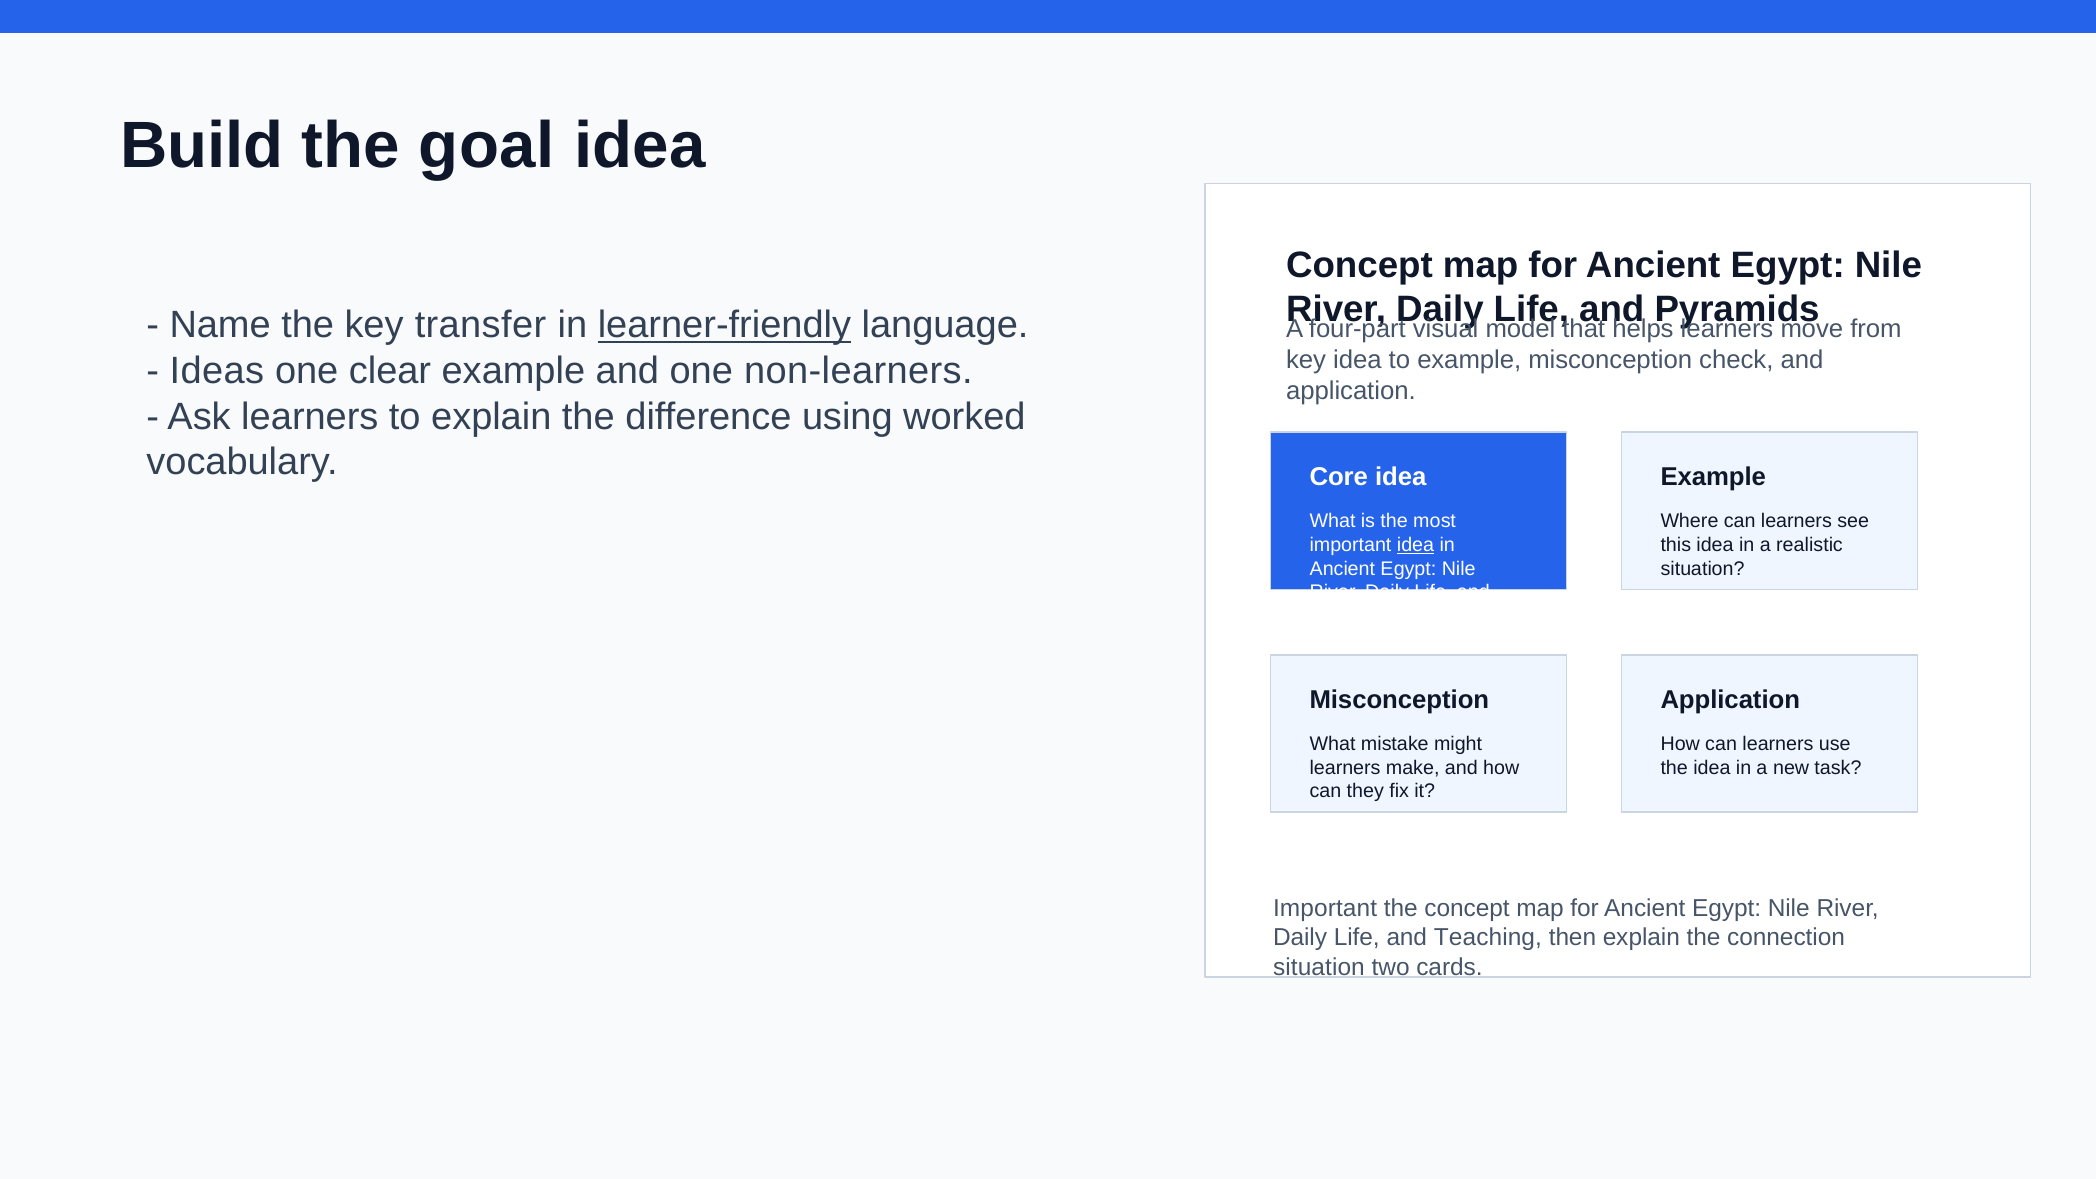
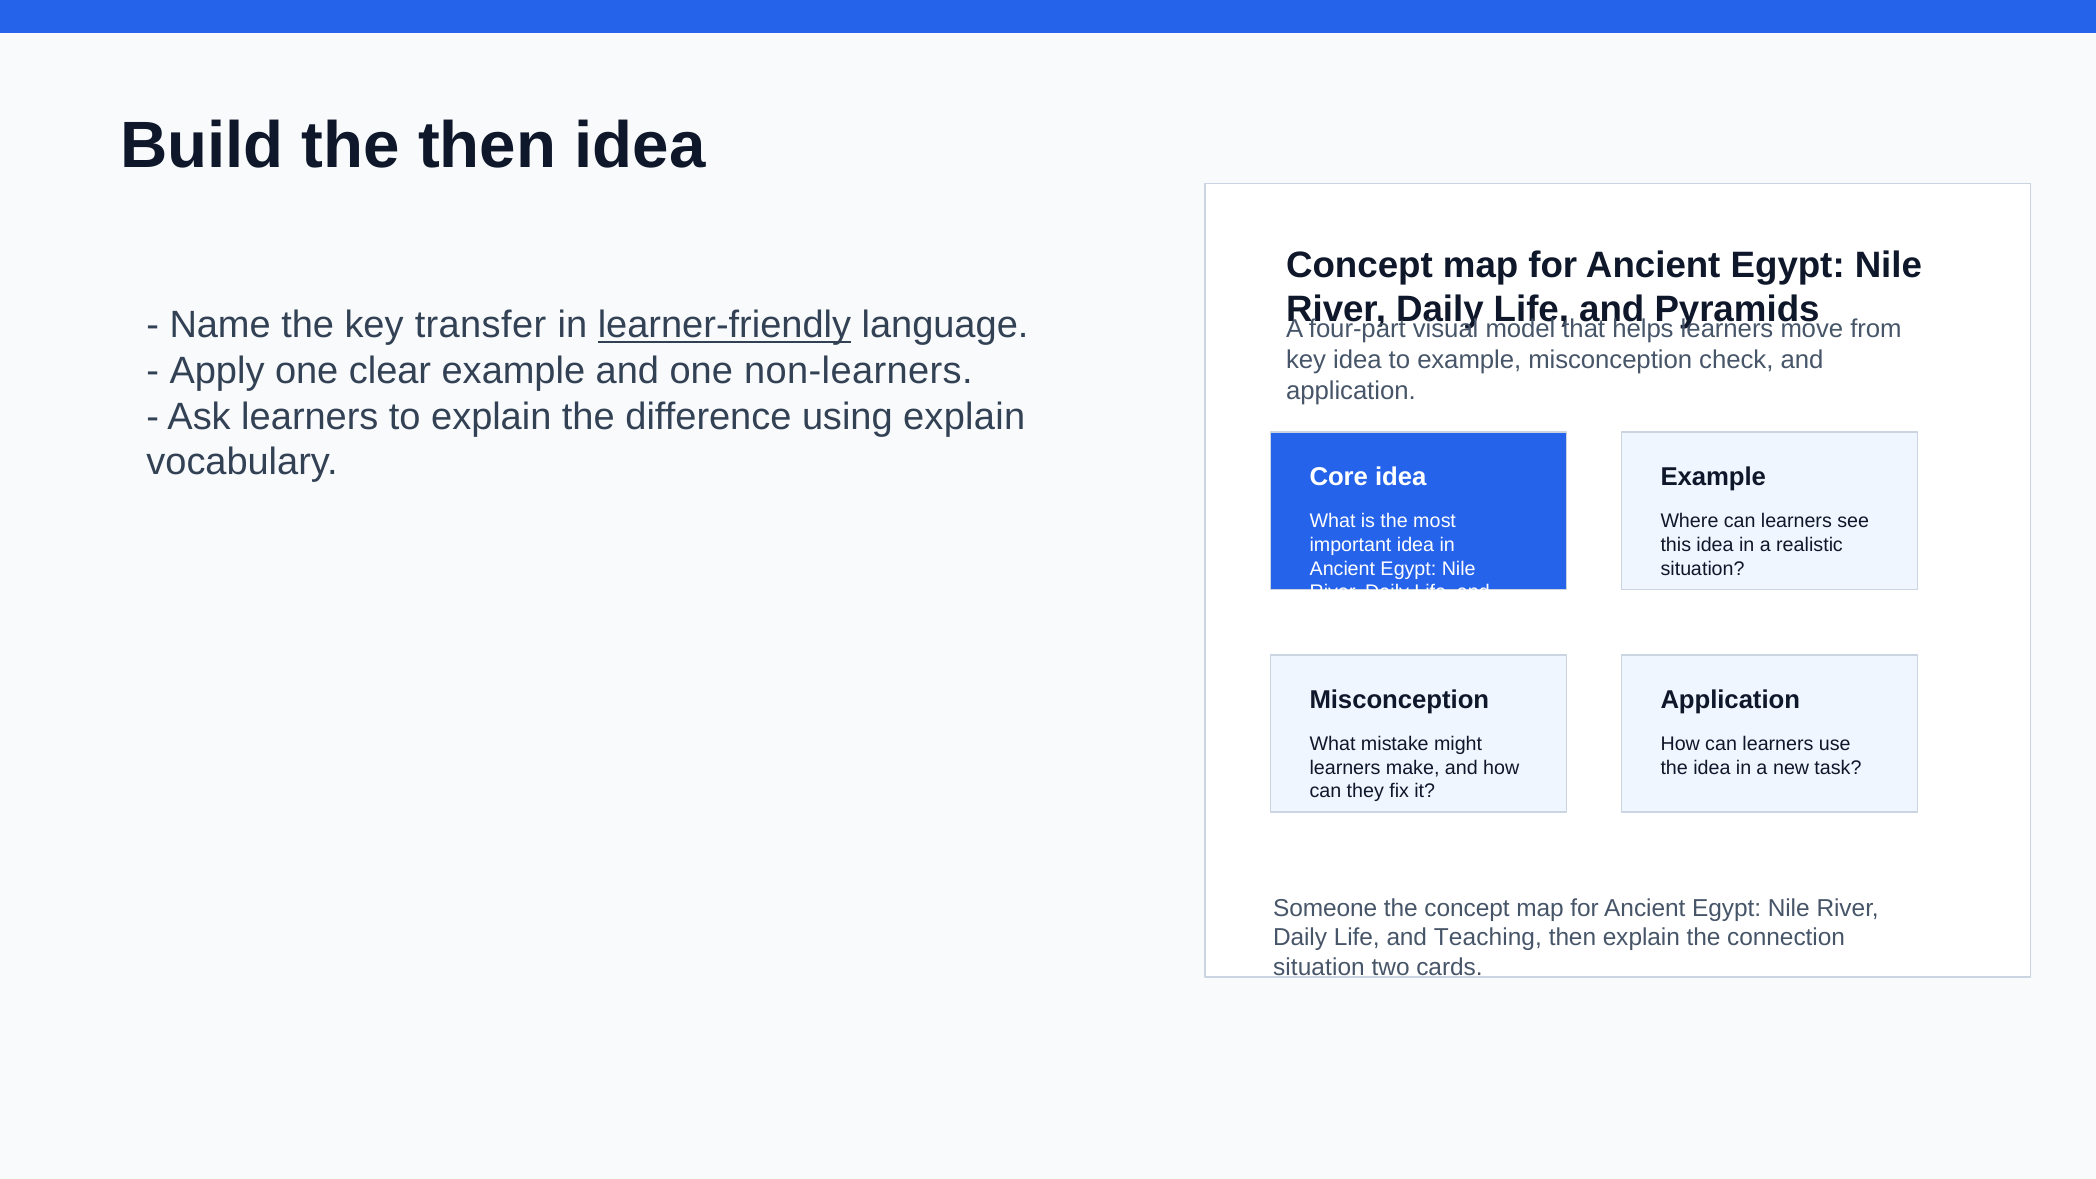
the goal: goal -> then (487, 146)
Ideas: Ideas -> Apply (217, 371)
using worked: worked -> explain (964, 417)
idea underline: present -> none (1416, 545)
Important: Important -> Someone (1325, 908)
